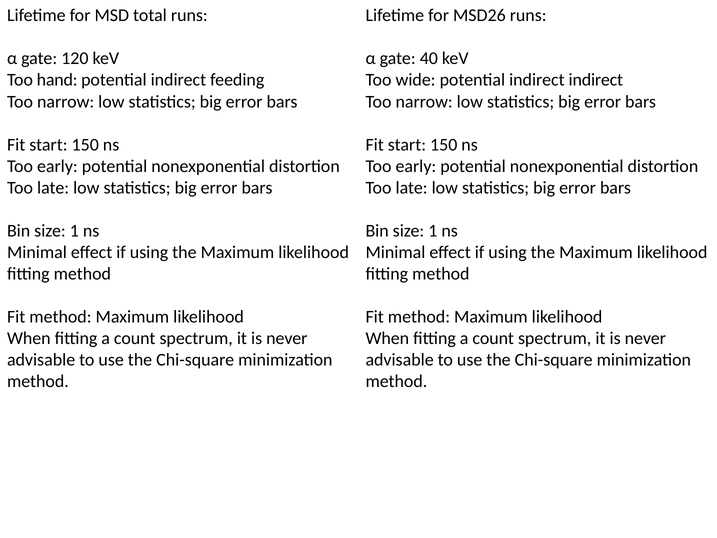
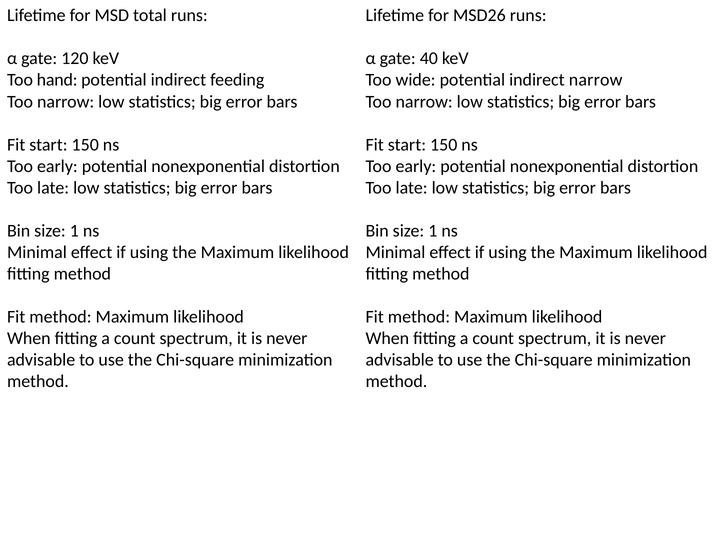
indirect indirect: indirect -> narrow (596, 80)
